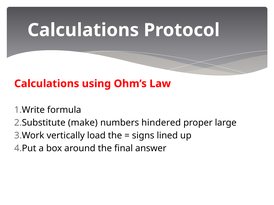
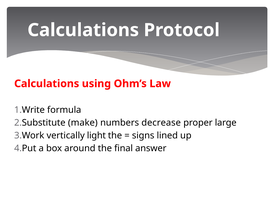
hindered: hindered -> decrease (161, 123)
load: load -> light (96, 136)
